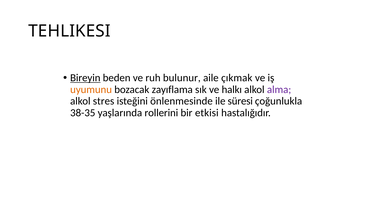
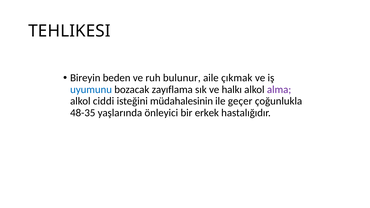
Bireyin underline: present -> none (85, 78)
uyumunu colour: orange -> blue (91, 90)
stres: stres -> ciddi (104, 101)
önlenmesinde: önlenmesinde -> müdahalesinin (182, 101)
süresi: süresi -> geçer (240, 101)
38-35: 38-35 -> 48-35 (83, 113)
rollerini: rollerini -> önleyici (161, 113)
etkisi: etkisi -> erkek (207, 113)
